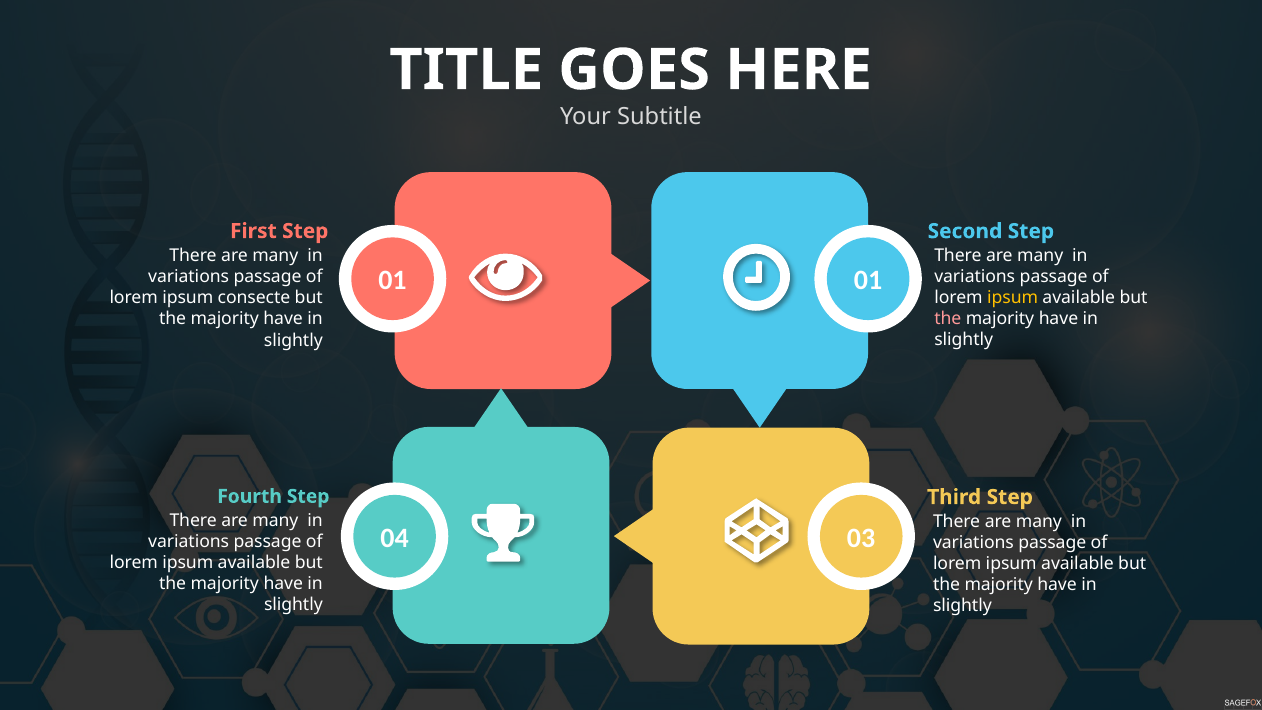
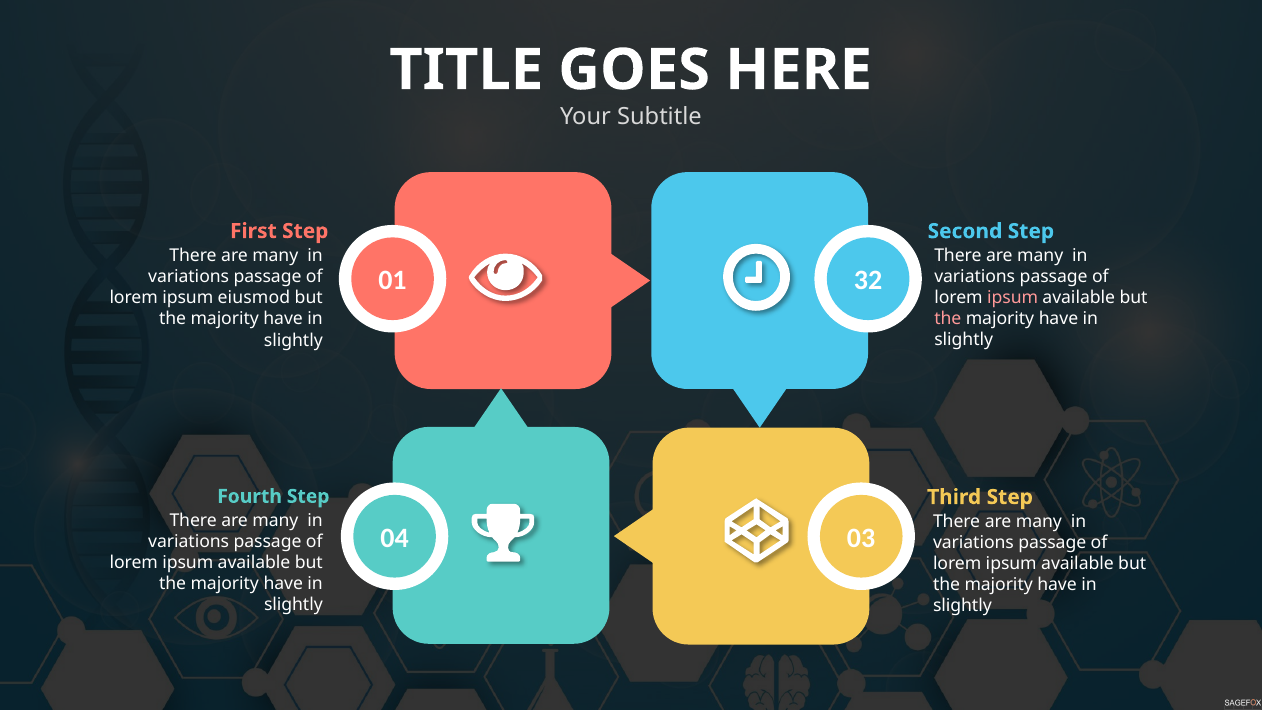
01 01: 01 -> 32 (868, 281)
ipsum colour: yellow -> pink (1013, 298)
consecte: consecte -> eiusmod (254, 298)
